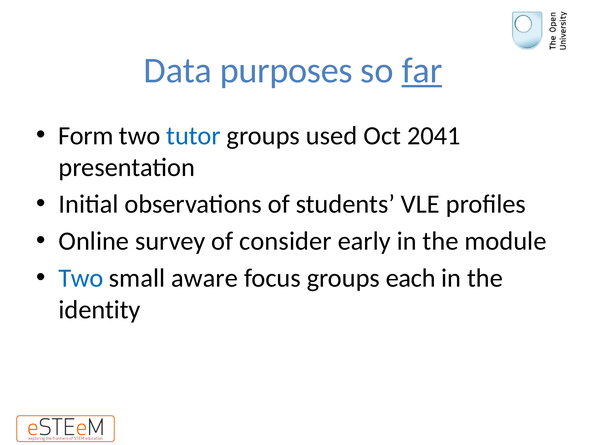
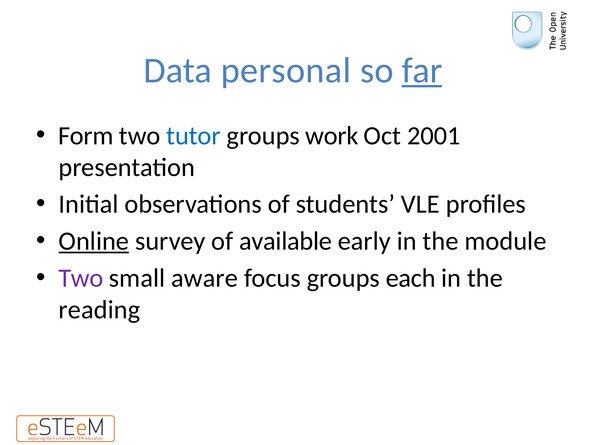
purposes: purposes -> personal (286, 71)
used: used -> work (332, 136)
2041: 2041 -> 2001 (434, 136)
Online underline: none -> present (94, 241)
consider: consider -> available (286, 241)
Two colour: blue -> purple (81, 278)
identity: identity -> reading (99, 310)
